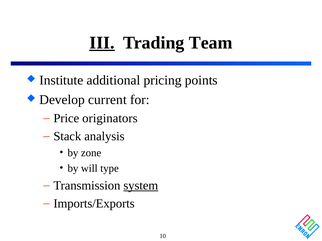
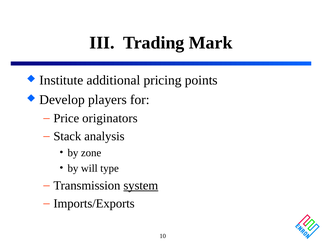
III underline: present -> none (102, 43)
Team: Team -> Mark (211, 43)
current: current -> players (107, 100)
